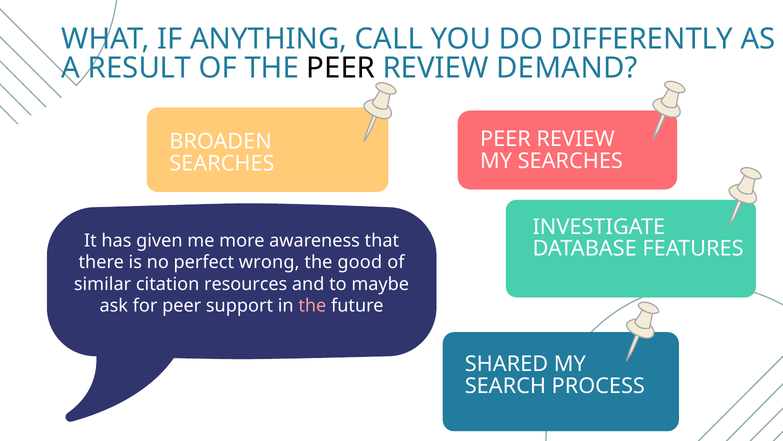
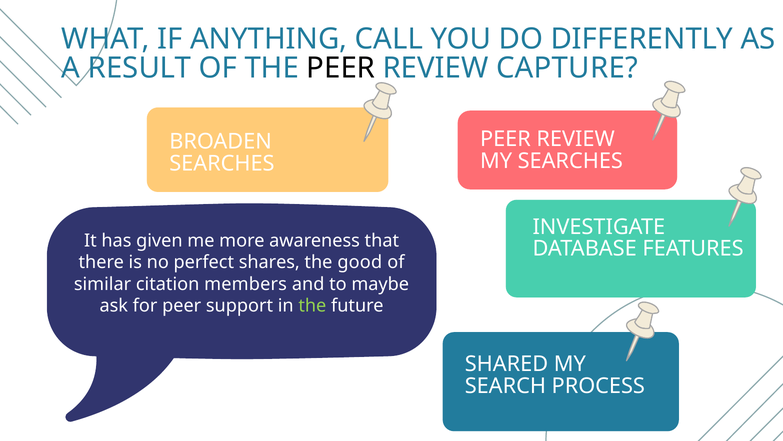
DEMAND: DEMAND -> CAPTURE (567, 68)
wrong: wrong -> shares (269, 262)
resources: resources -> members (246, 284)
the colour: pink -> light green (312, 306)
